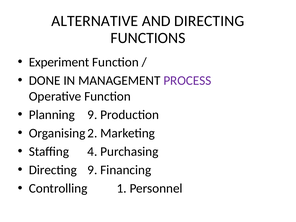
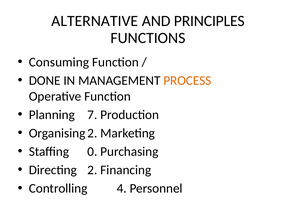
AND DIRECTING: DIRECTING -> PRINCIPLES (209, 21)
Experiment: Experiment -> Consuming (59, 62)
PROCESS colour: purple -> orange (187, 81)
Planning 9: 9 -> 7 (92, 115)
4: 4 -> 0 (92, 152)
Directing 9: 9 -> 2 (92, 170)
1: 1 -> 4 (122, 188)
